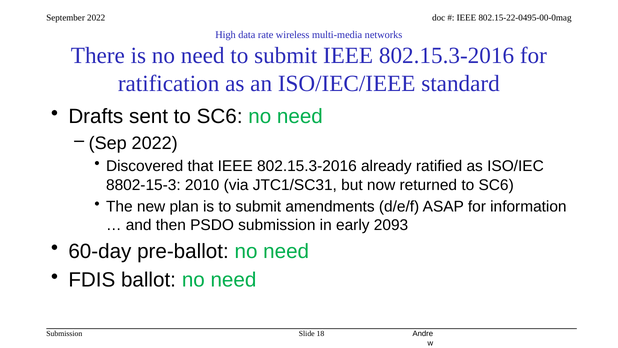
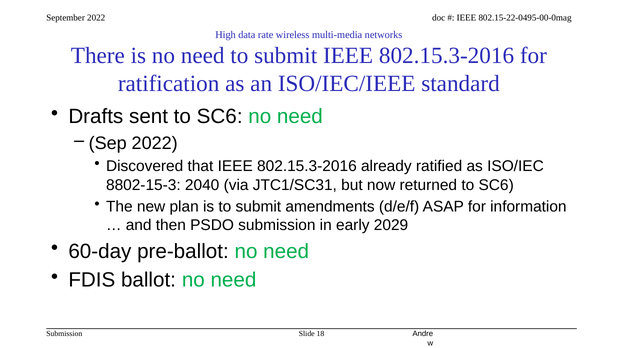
2010: 2010 -> 2040 (202, 185)
2093: 2093 -> 2029 (391, 225)
